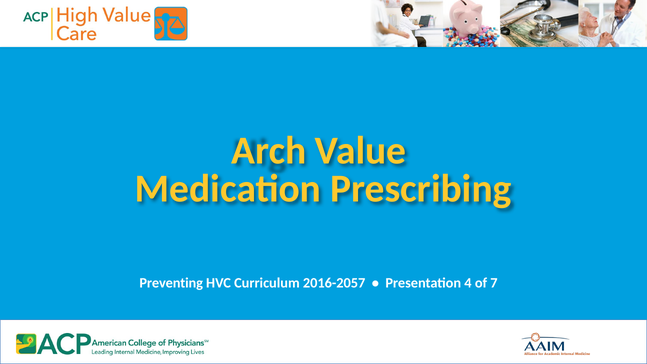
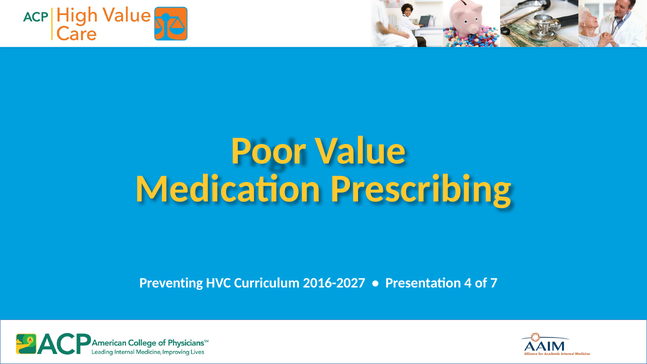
Arch: Arch -> Poor (269, 151)
2016-2057: 2016-2057 -> 2016-2027 (334, 283)
